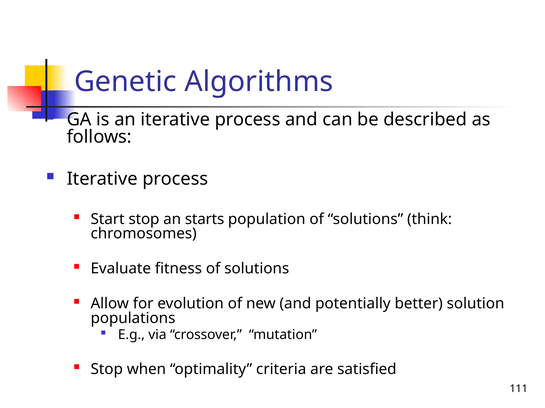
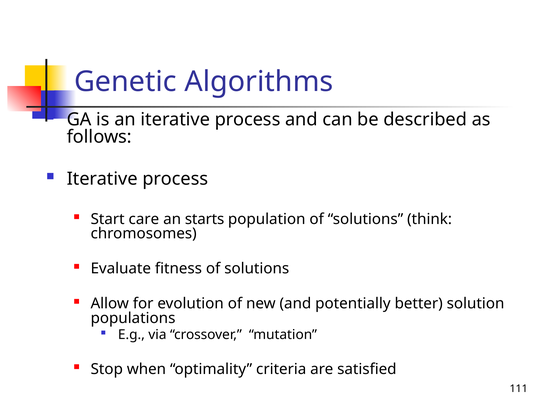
Start stop: stop -> care (144, 219)
